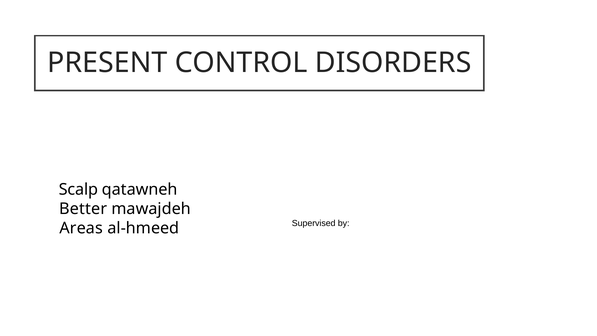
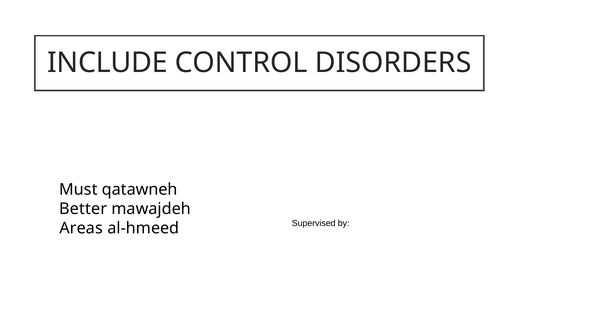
PRESENT: PRESENT -> INCLUDE (107, 63)
Scalp: Scalp -> Must (78, 189)
